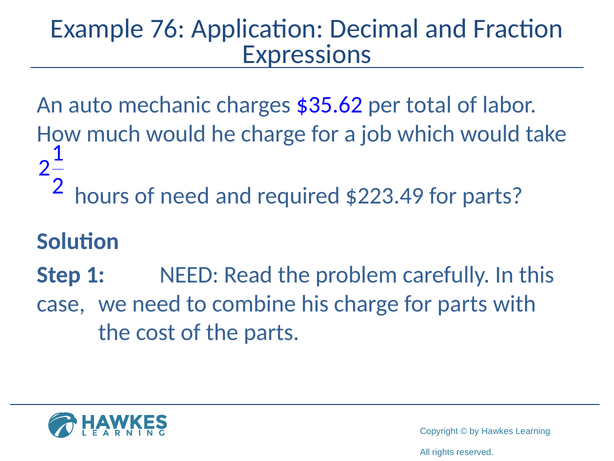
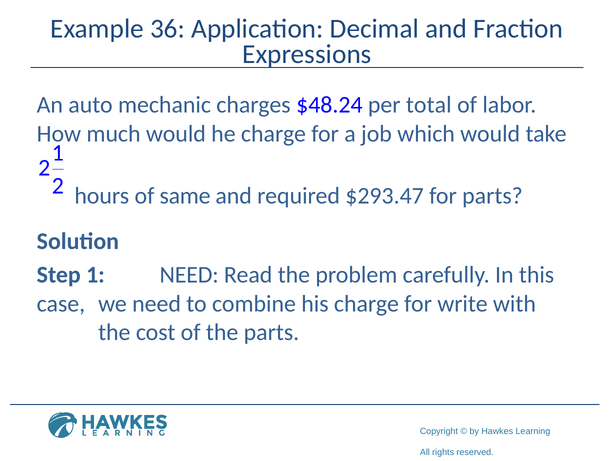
76: 76 -> 36 (168, 28)
$35.62: $35.62 -> $48.24 (329, 105)
of need: need -> same (185, 196)
$223.49: $223.49 -> $293.47 (385, 196)
charge for parts: parts -> write (462, 303)
